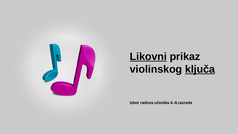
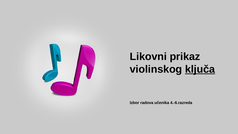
Likovni underline: present -> none (148, 57)
